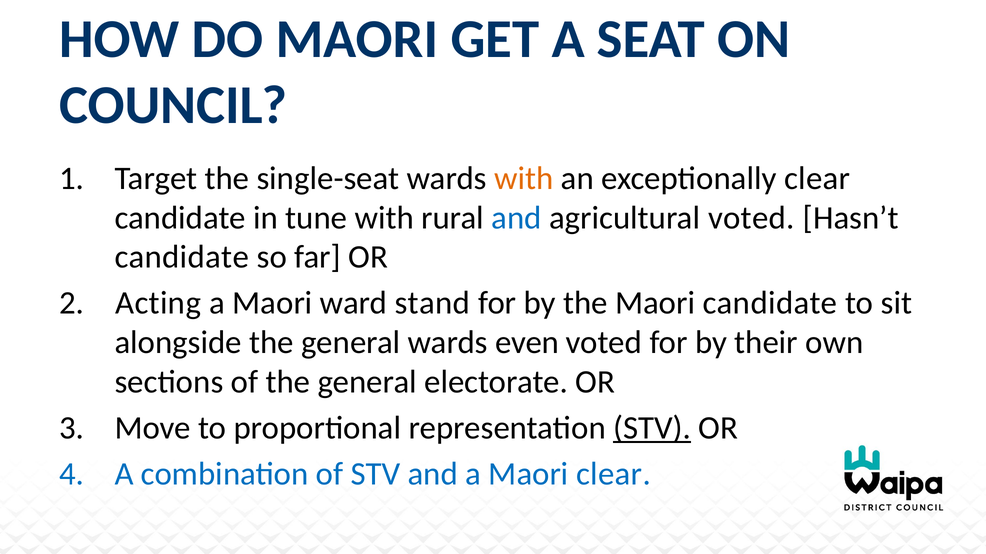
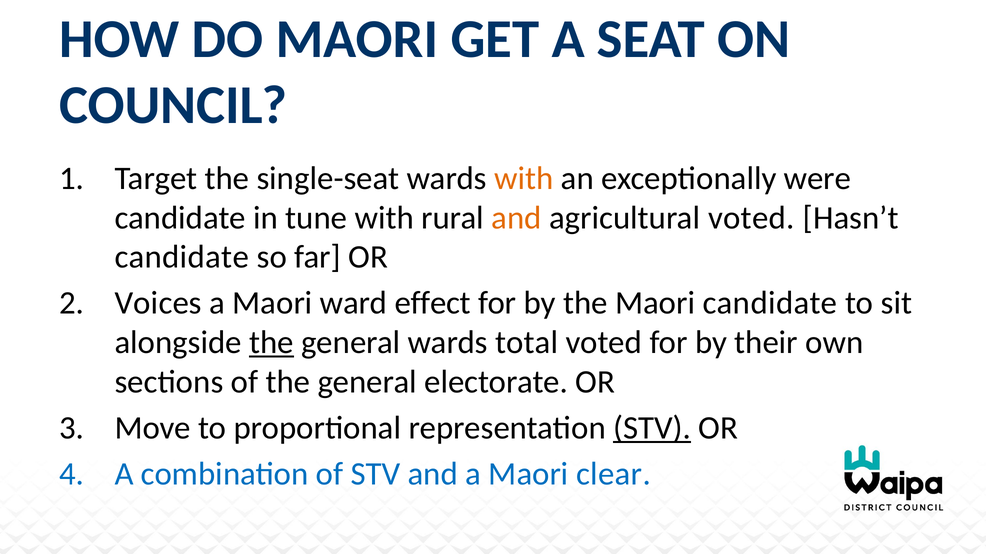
exceptionally clear: clear -> were (818, 179)
and colour: blue -> orange (516, 218)
Acting: Acting -> Voices (158, 303)
stand: stand -> effect (433, 303)
the underline: none -> present (272, 343)
even: even -> total (527, 343)
